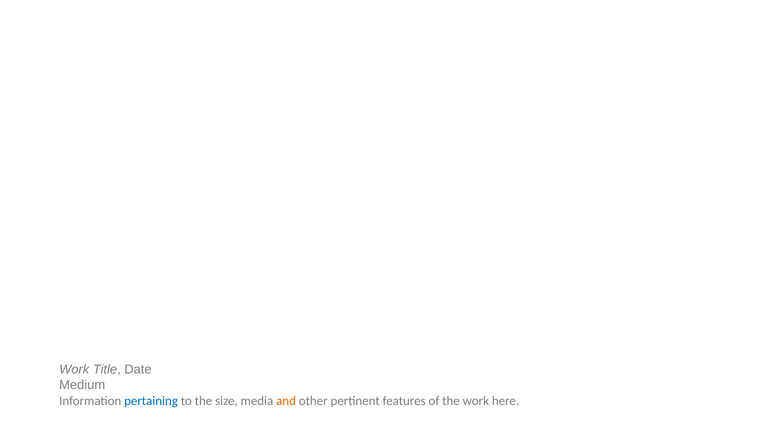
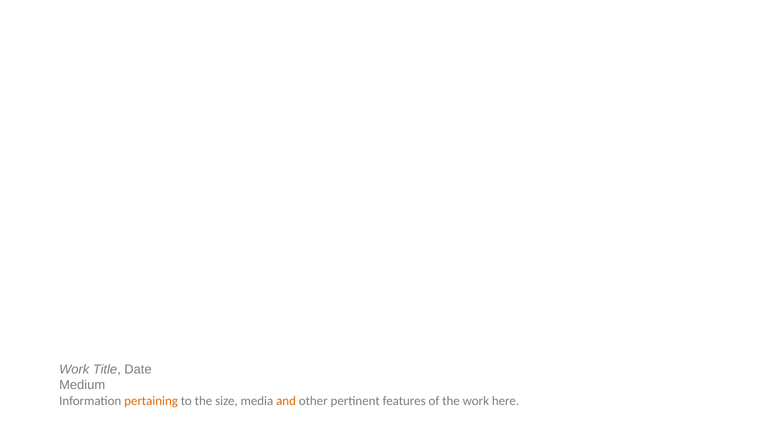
pertaining colour: blue -> orange (151, 400)
